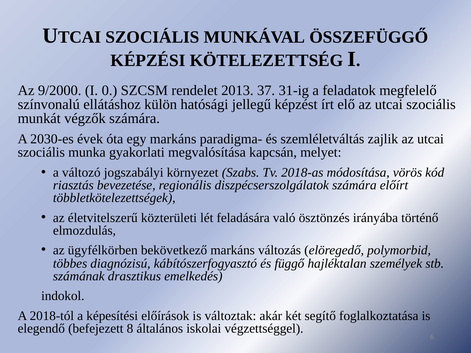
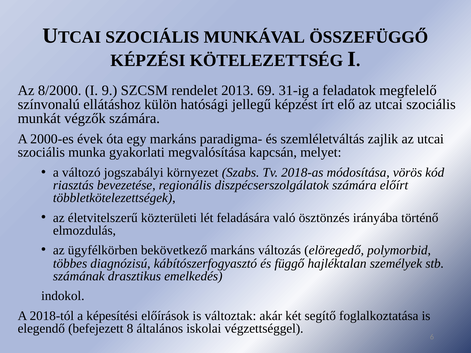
9/2000: 9/2000 -> 8/2000 (60, 90)
0: 0 -> 9 (109, 90)
37: 37 -> 69 (266, 90)
2030-es: 2030-es -> 2000-es (52, 139)
